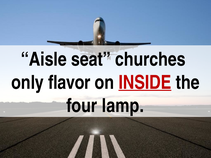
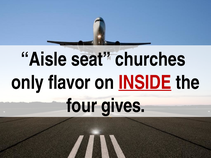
lamp: lamp -> gives (123, 106)
